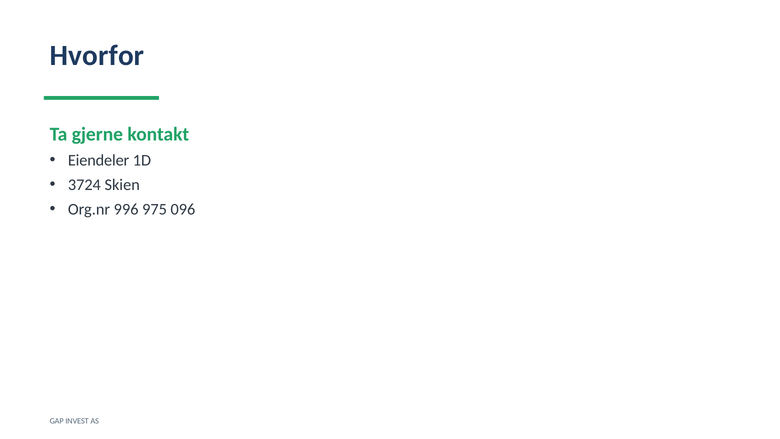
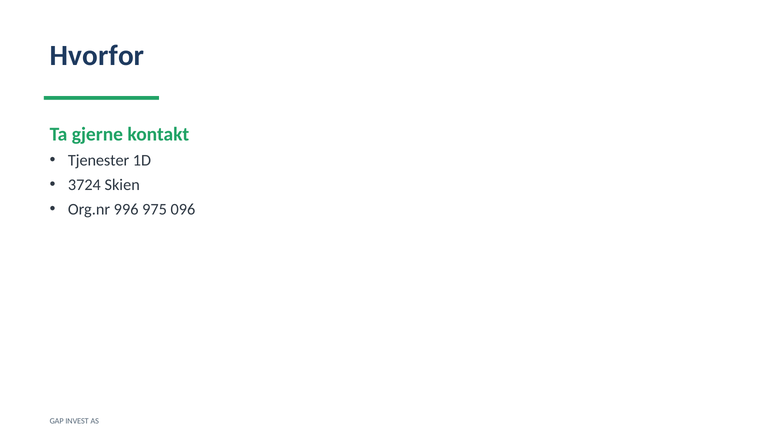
Eiendeler: Eiendeler -> Tjenester (99, 160)
